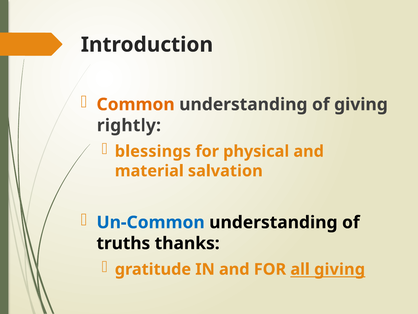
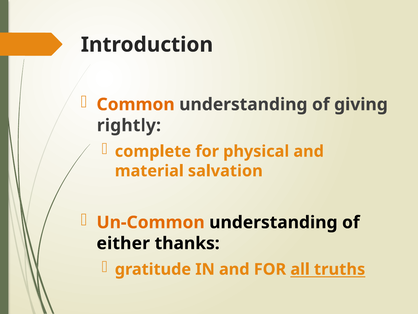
blessings: blessings -> complete (153, 151)
Un-Common colour: blue -> orange (151, 222)
truths: truths -> either (123, 243)
all giving: giving -> truths (340, 269)
